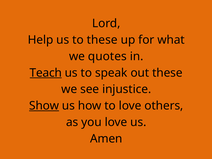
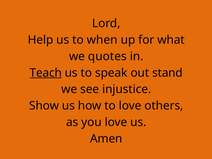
to these: these -> when (102, 40)
out these: these -> stand (167, 73)
Show underline: present -> none (44, 106)
